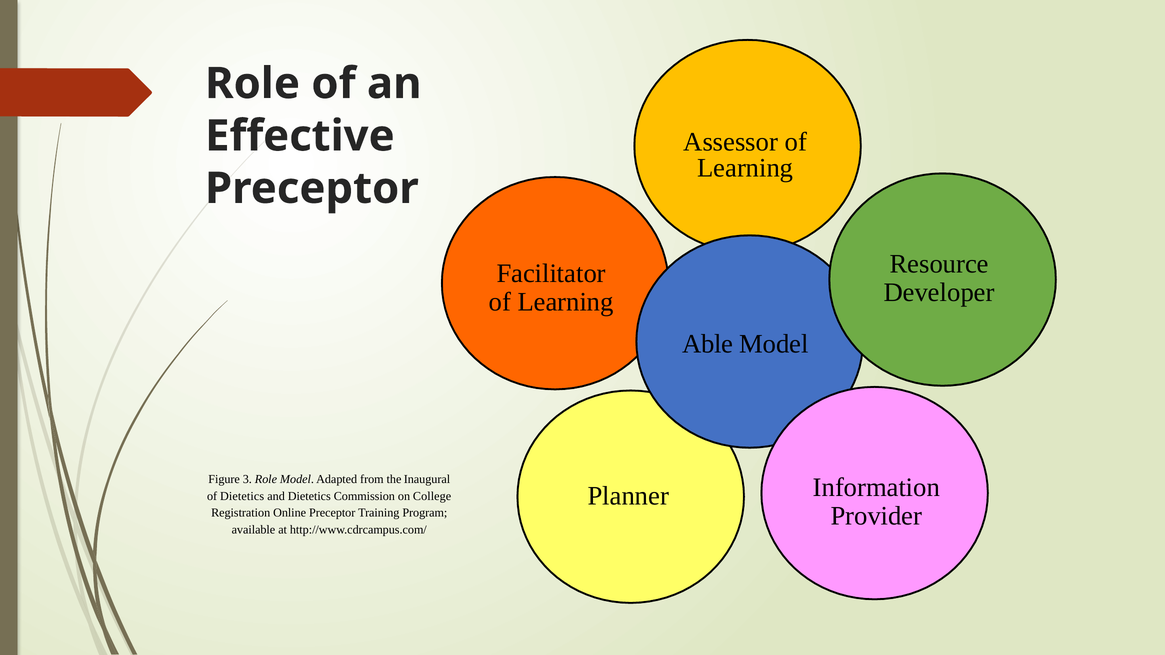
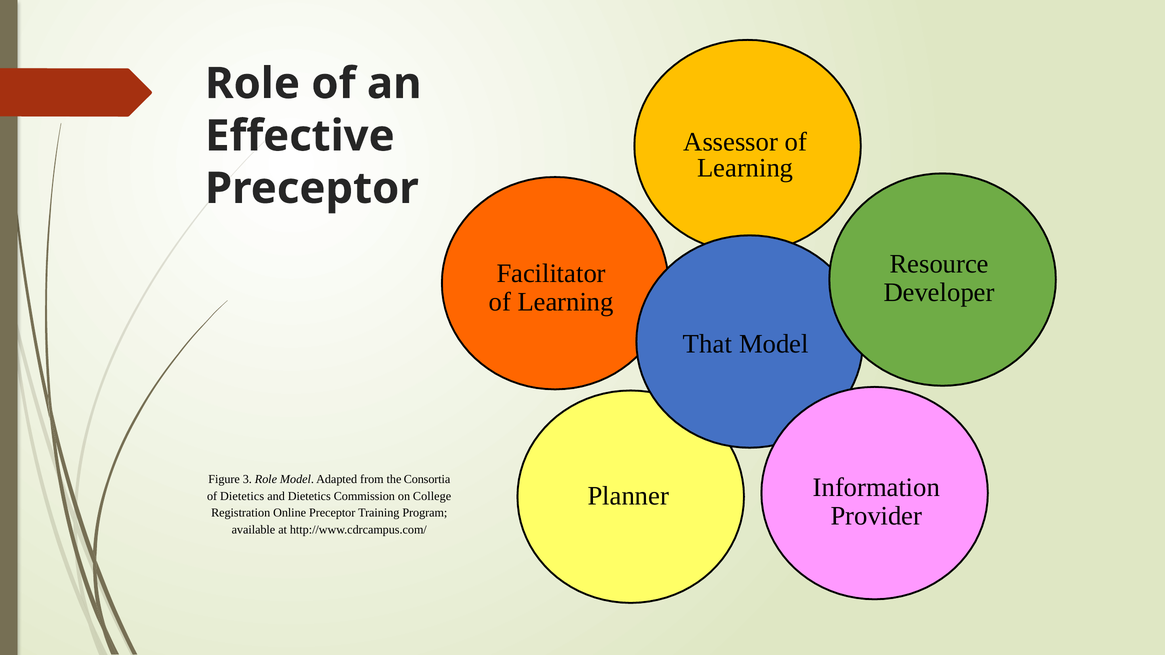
Able: Able -> That (708, 344)
Inaugural: Inaugural -> Consortia (427, 480)
